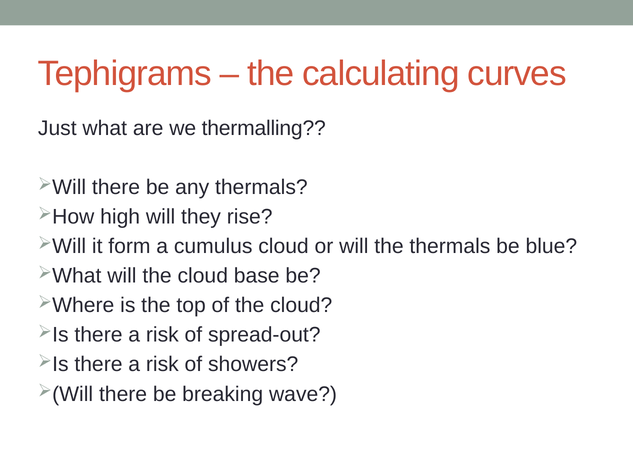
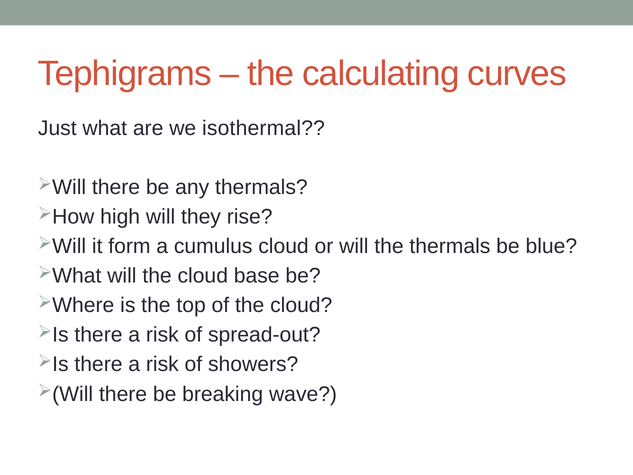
thermalling: thermalling -> isothermal (264, 128)
